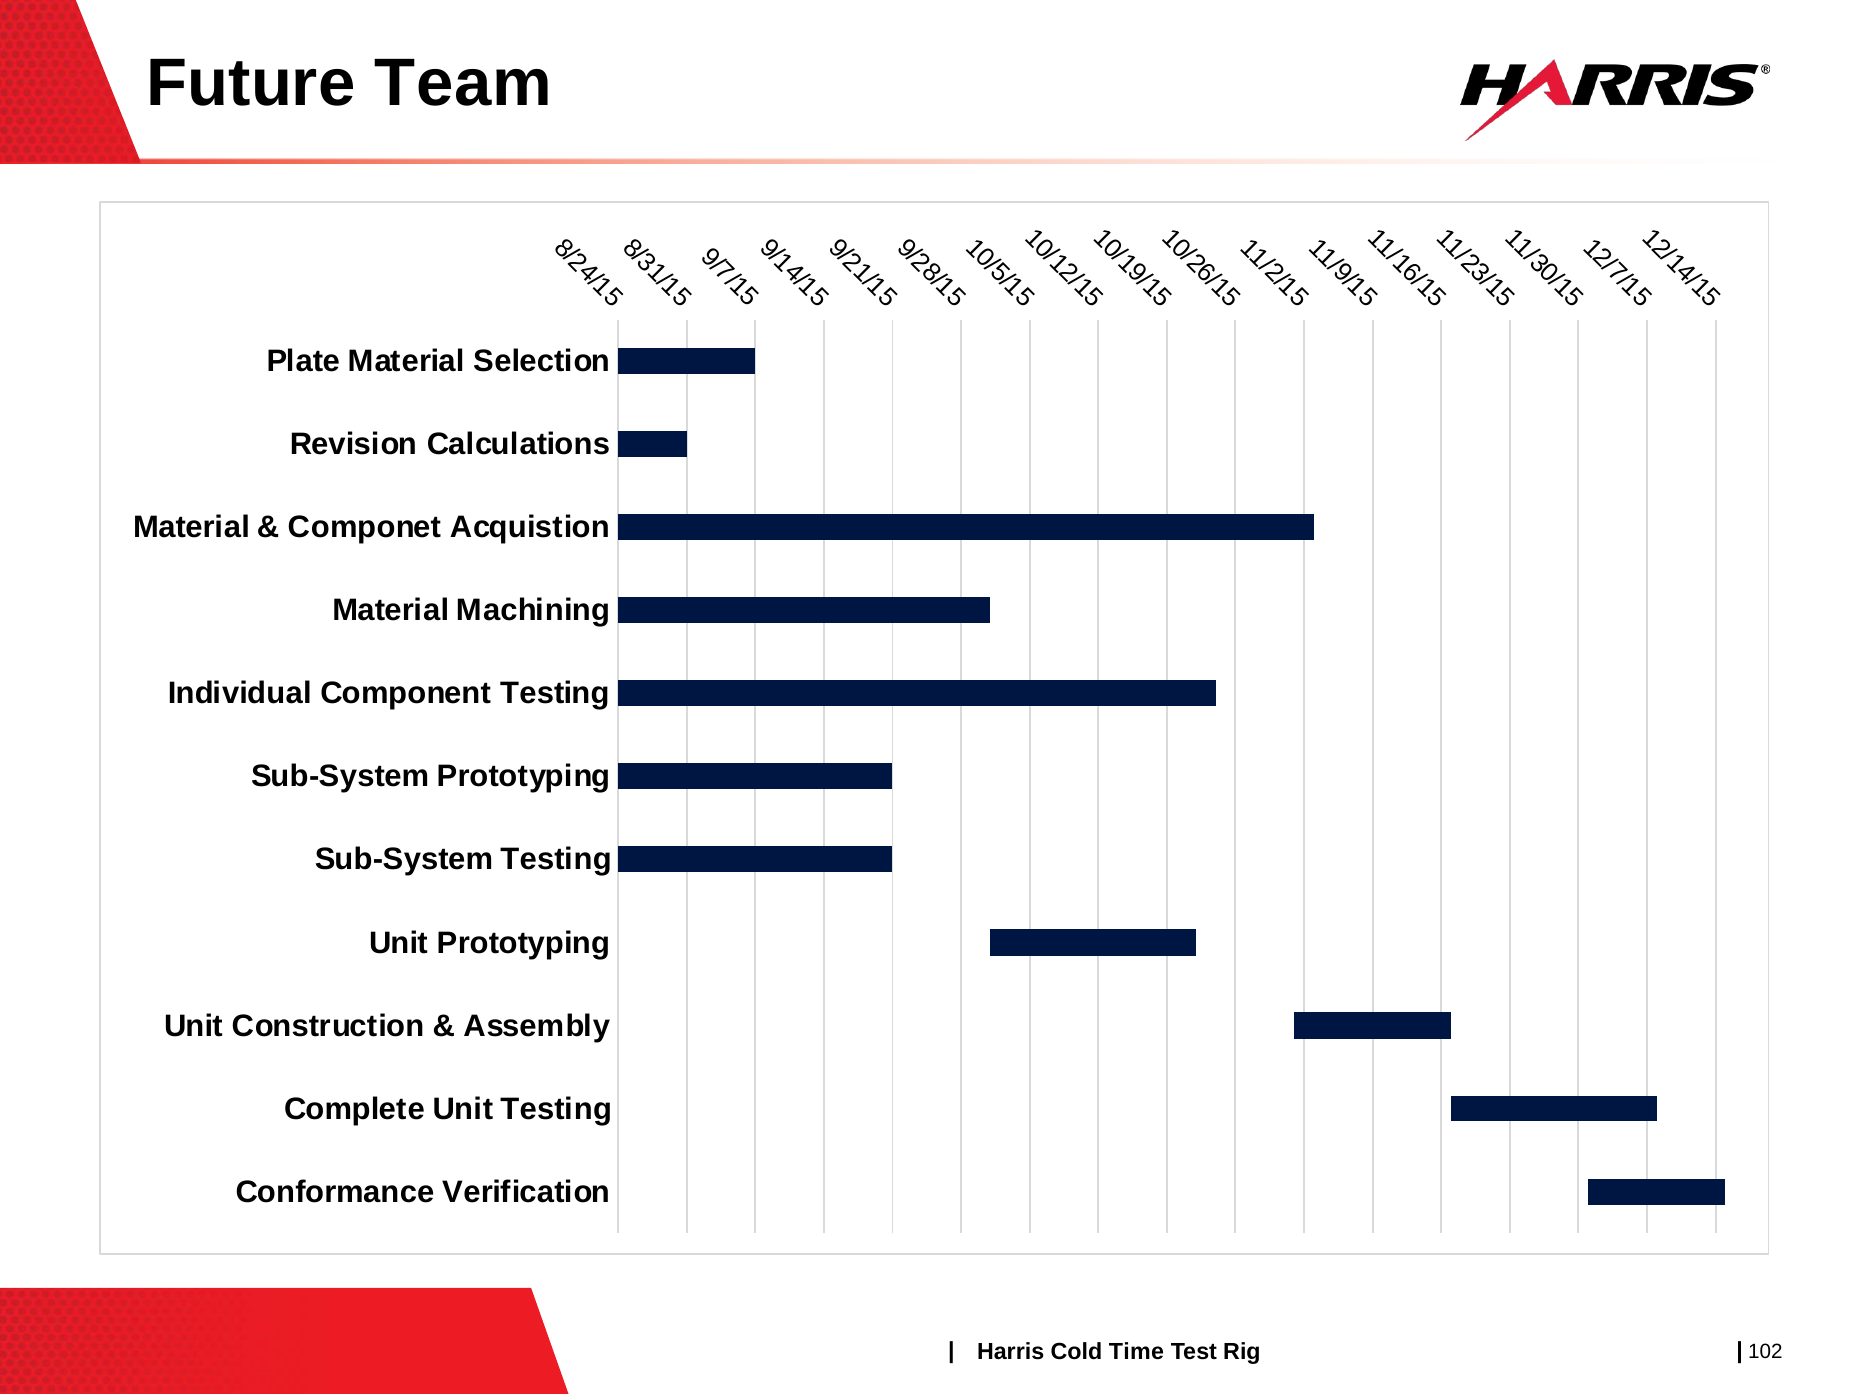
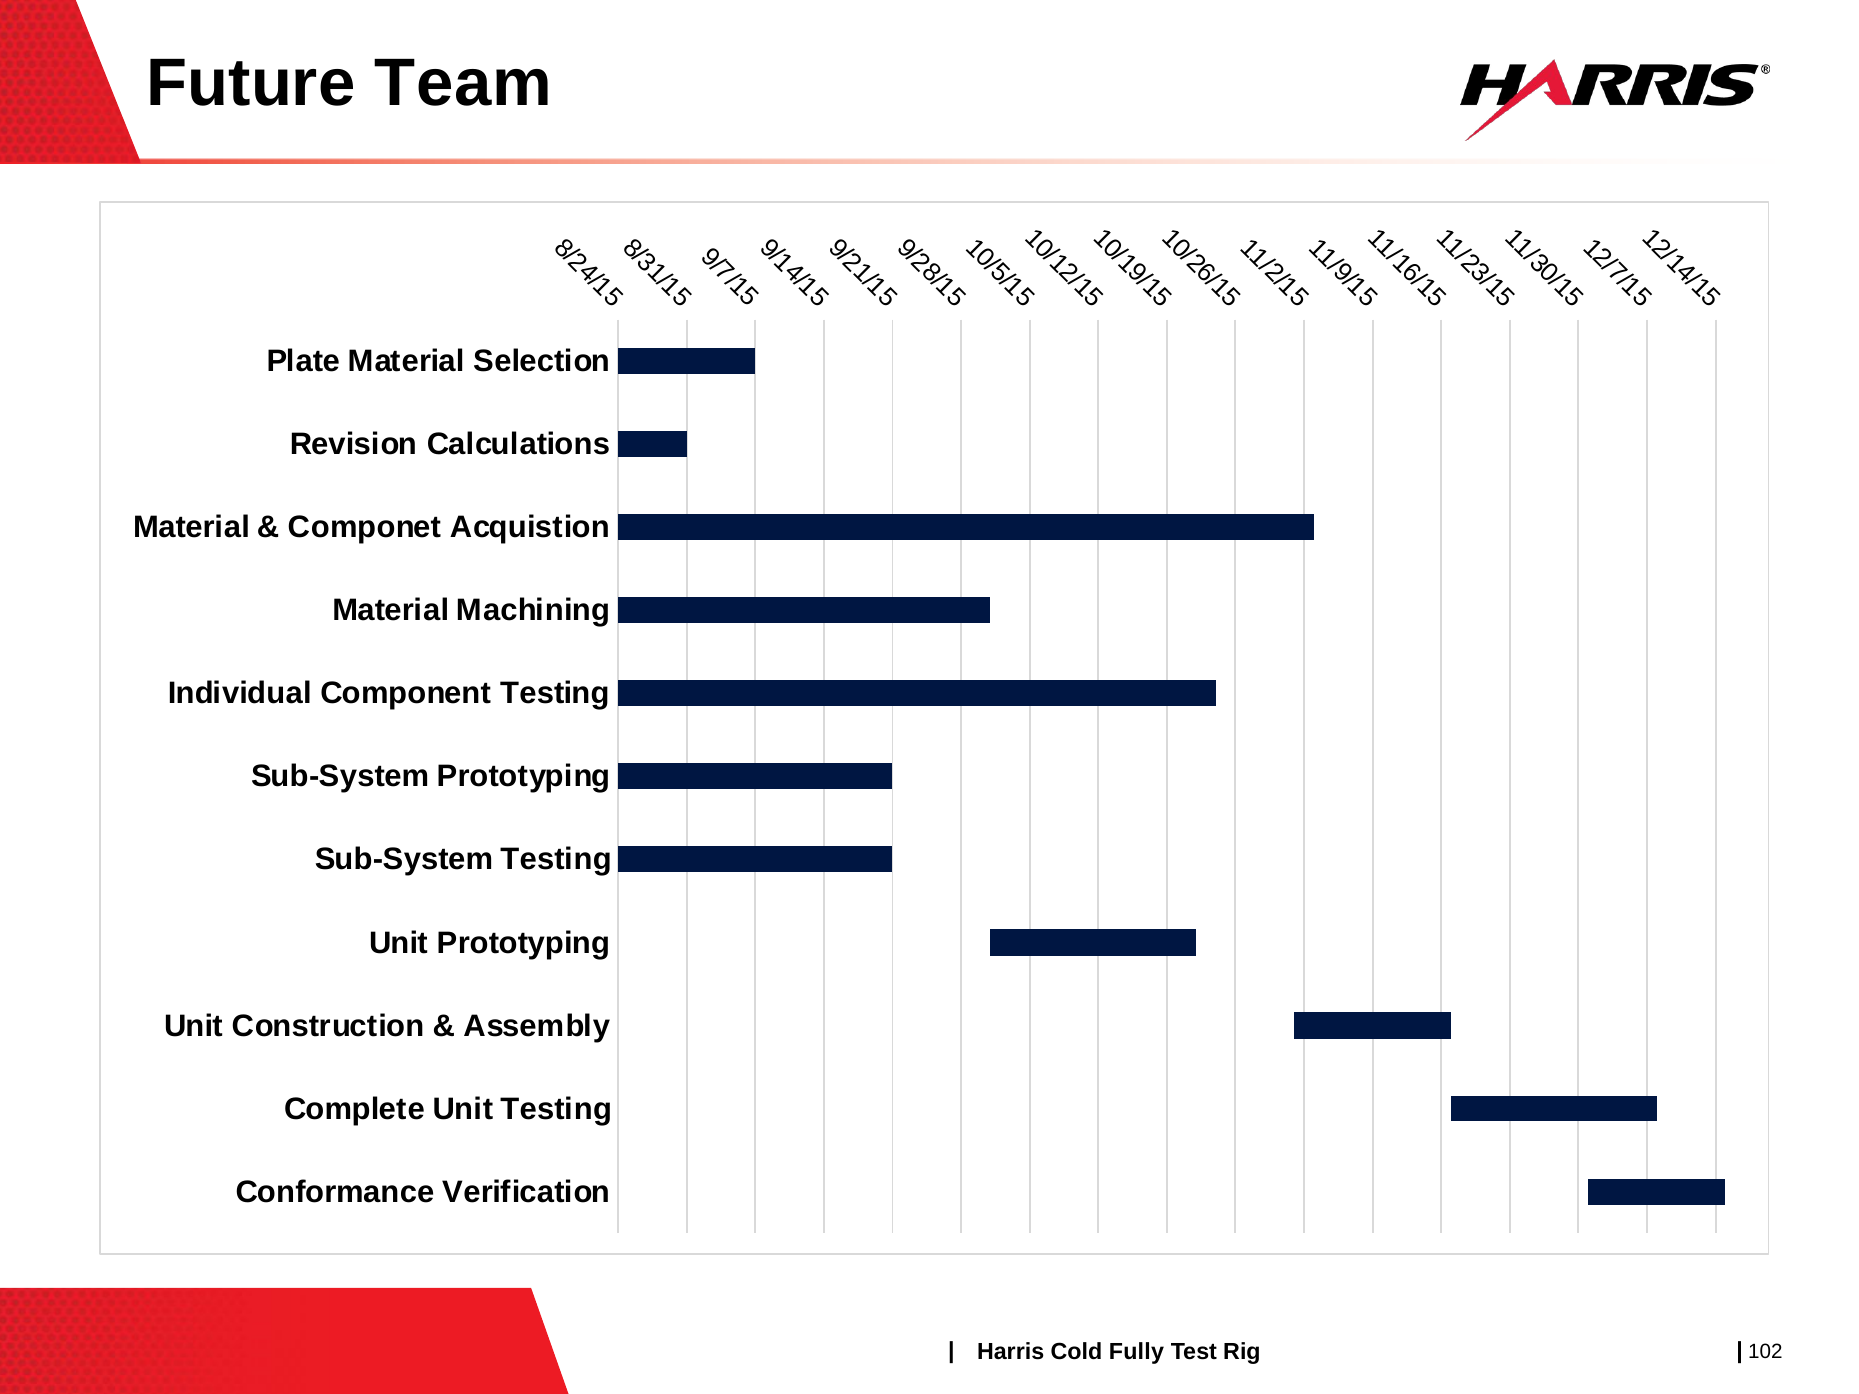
Time: Time -> Fully (1136, 1352)
